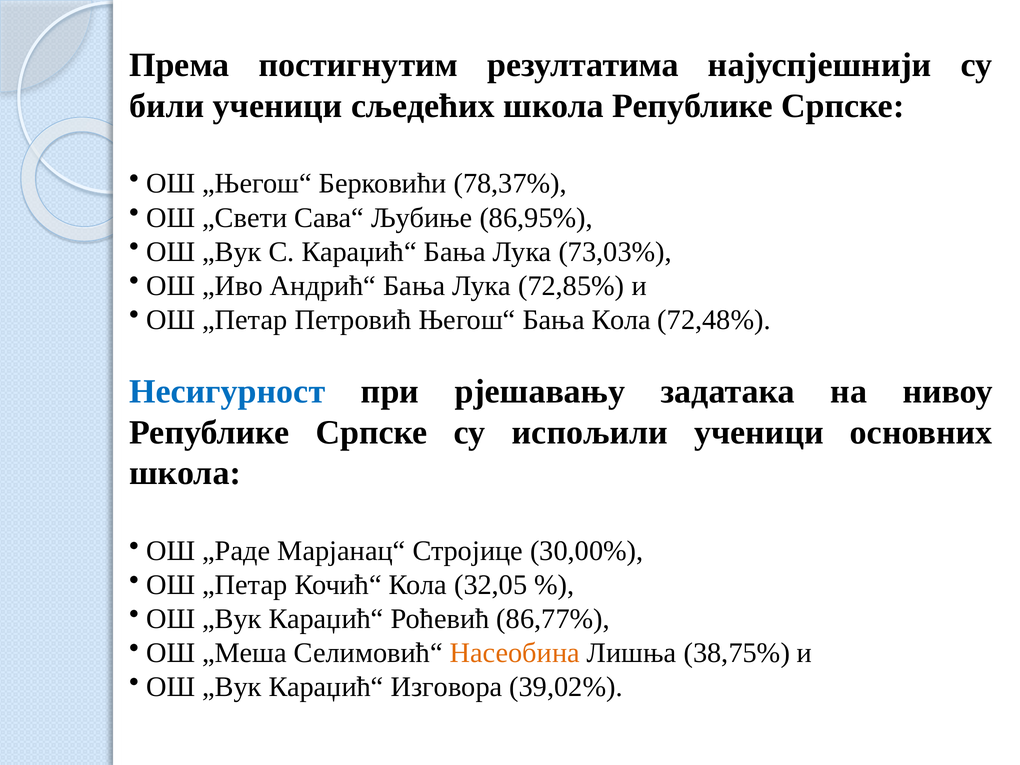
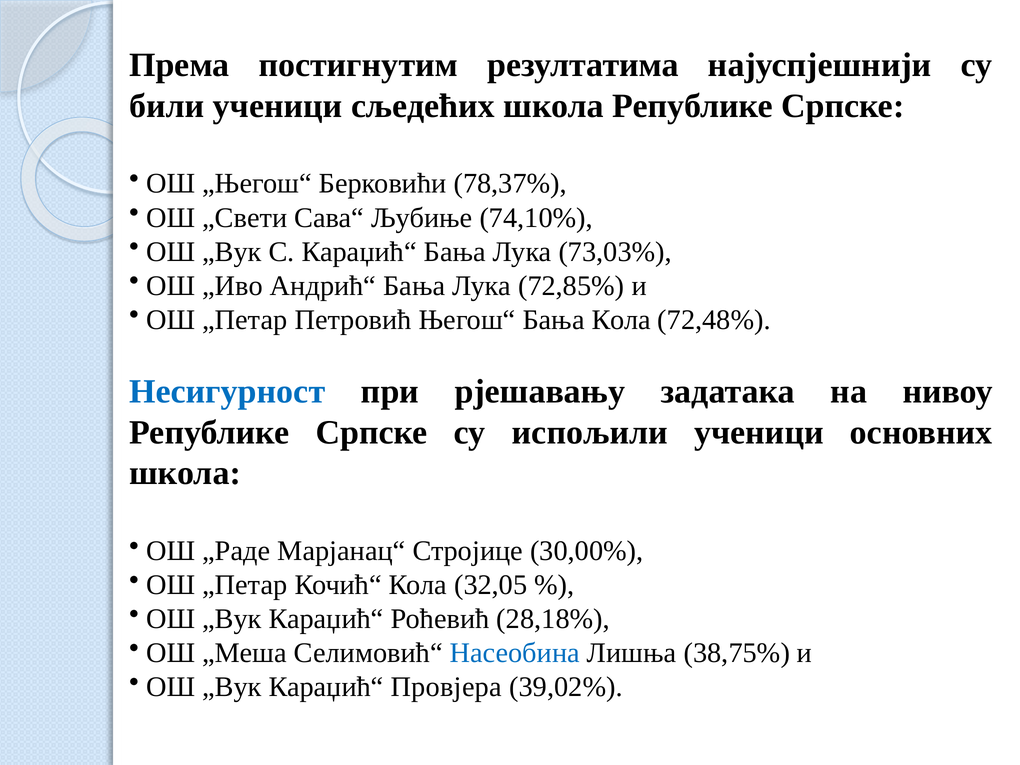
86,95%: 86,95% -> 74,10% (536, 218)
86,77%: 86,77% -> 28,18% (553, 619)
Насеобина colour: orange -> blue (515, 653)
Изговора: Изговора -> Провјера (446, 687)
